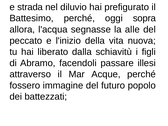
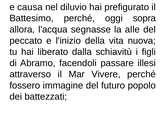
strada: strada -> causa (30, 7)
Acque: Acque -> Vivere (106, 74)
